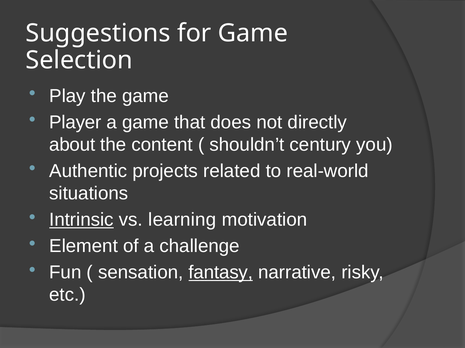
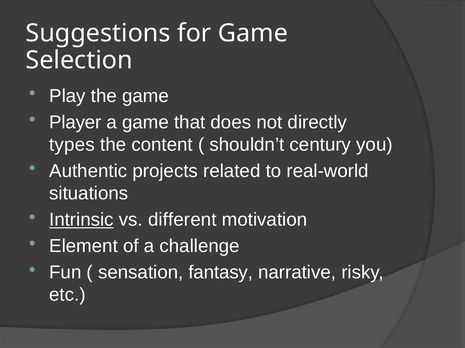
about: about -> types (72, 145)
learning: learning -> different (182, 220)
fantasy underline: present -> none (221, 273)
